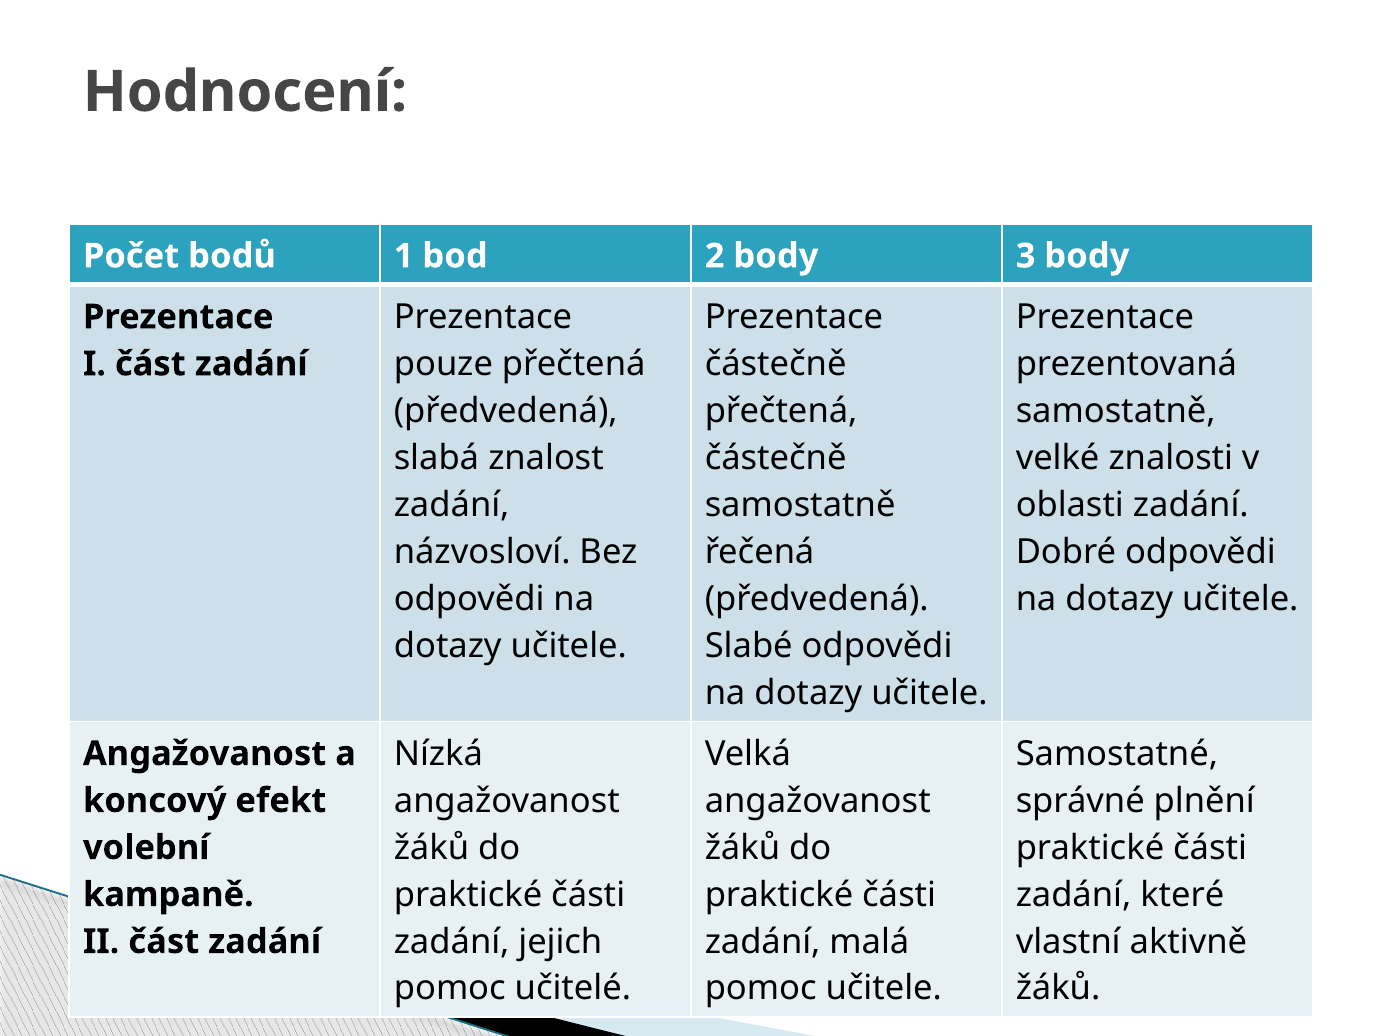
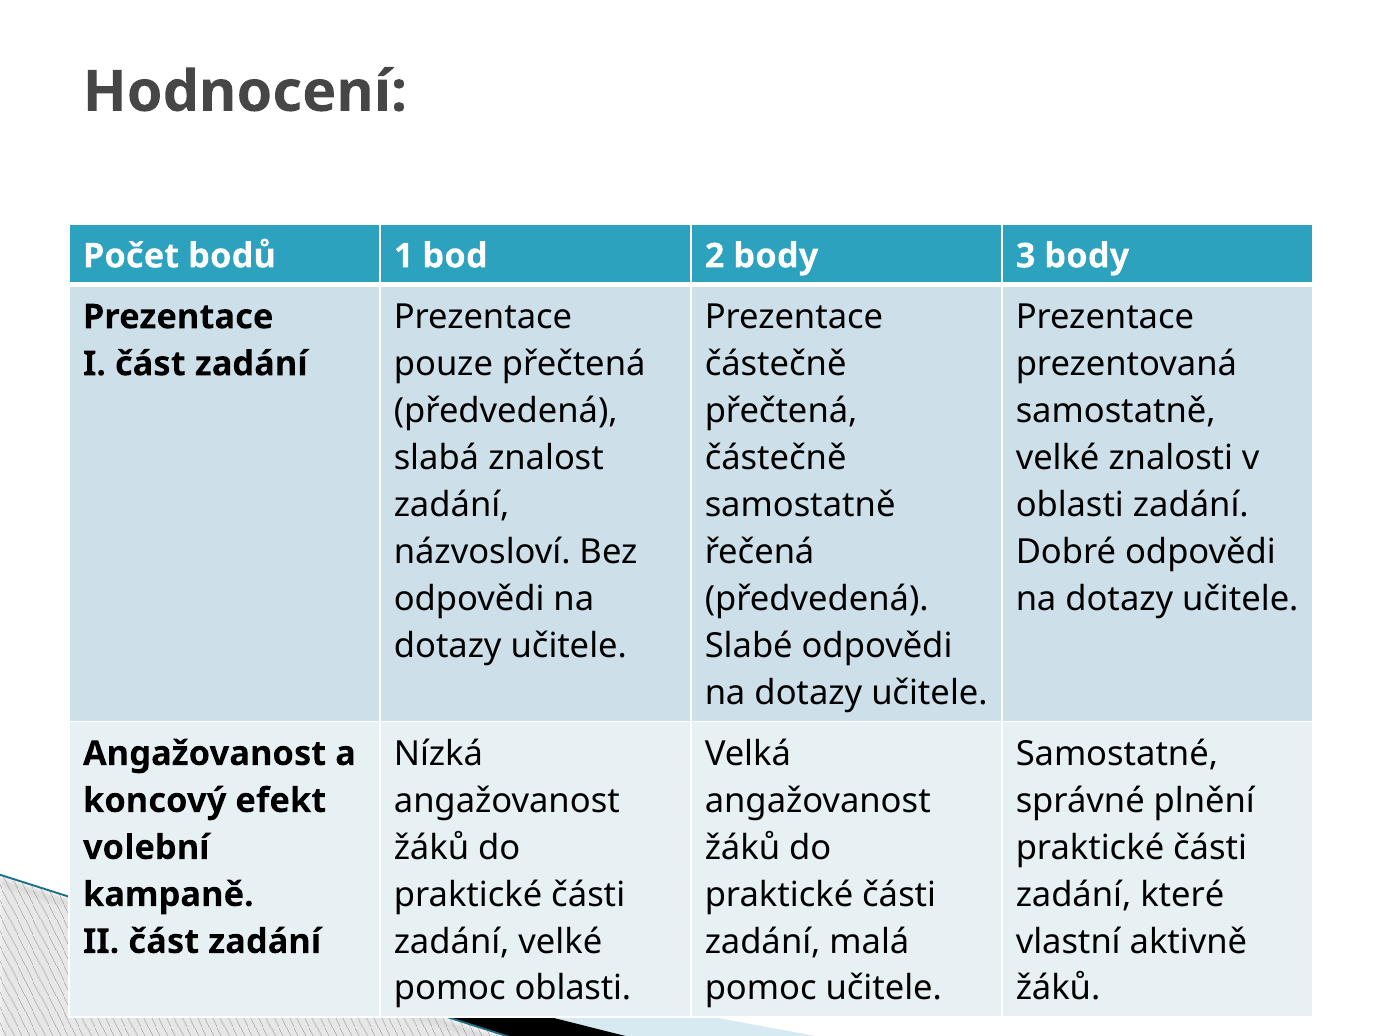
zadání jejich: jejich -> velké (560, 942)
pomoc učitelé: učitelé -> oblasti (573, 989)
